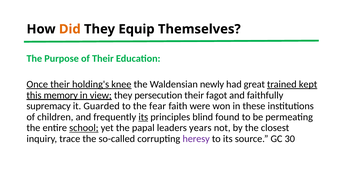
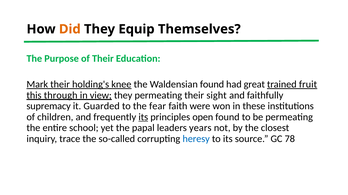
Once: Once -> Mark (37, 85)
Waldensian newly: newly -> found (212, 85)
kept: kept -> fruit (308, 85)
memory: memory -> through (61, 96)
they persecution: persecution -> permeating (158, 96)
fagot: fagot -> sight (217, 96)
blind: blind -> open (203, 117)
school underline: present -> none (84, 128)
heresy colour: purple -> blue (196, 139)
30: 30 -> 78 (290, 139)
